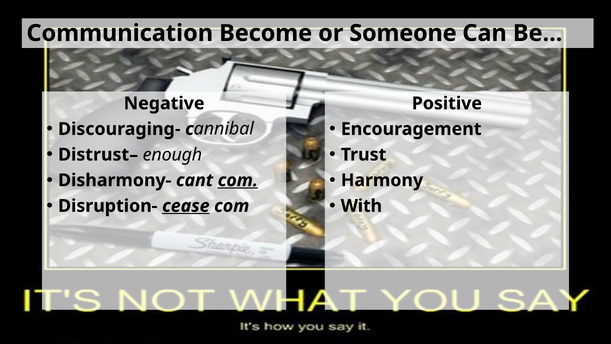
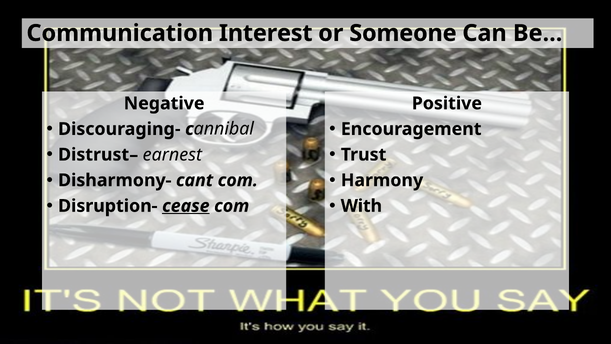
Become: Become -> Interest (266, 33)
enough: enough -> earnest (172, 155)
com underline: present -> none (238, 180)
